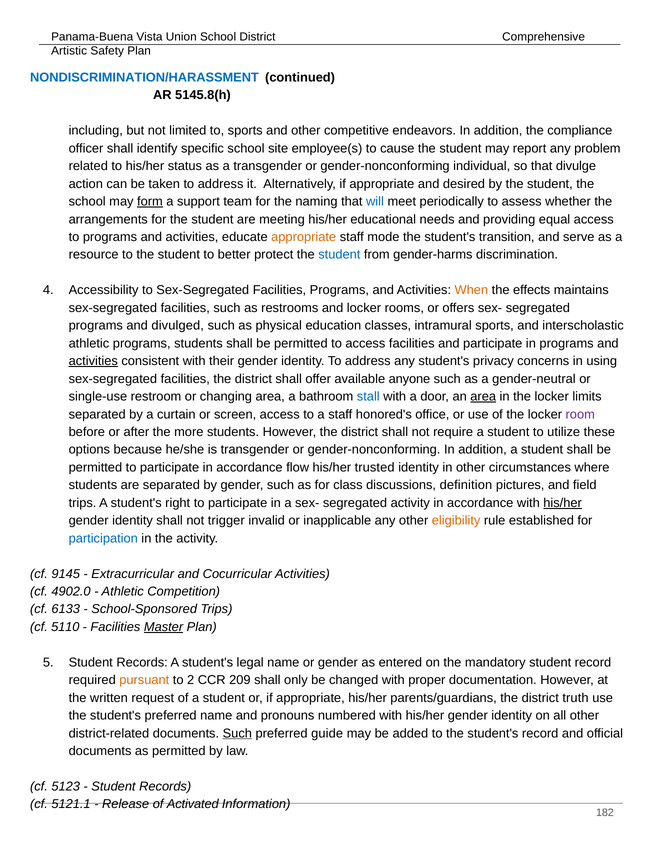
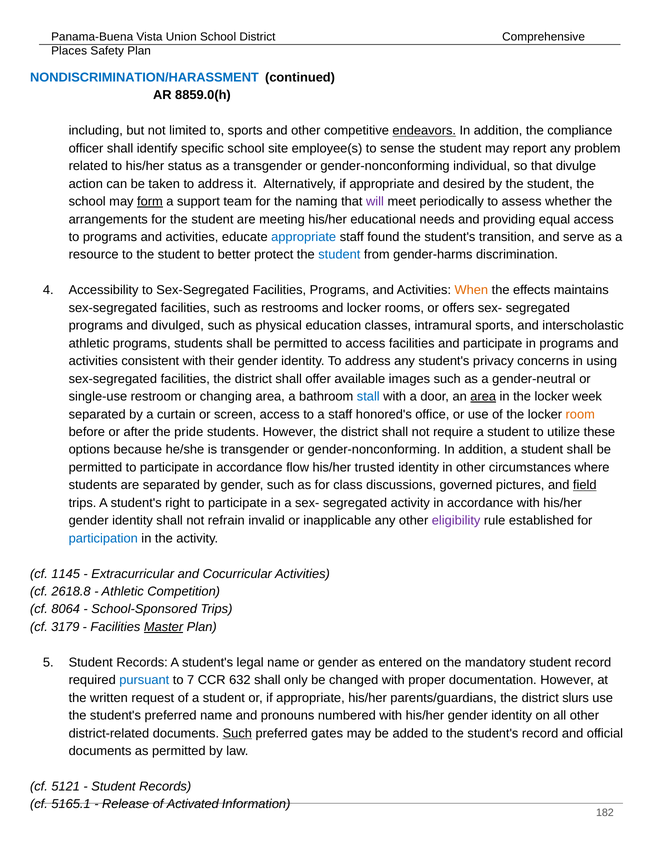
Artistic: Artistic -> Places (69, 51)
5145.8(h: 5145.8(h -> 8859.0(h (203, 95)
endeavors underline: none -> present (424, 131)
cause: cause -> sense (397, 149)
will colour: blue -> purple (375, 202)
appropriate colour: orange -> blue (304, 237)
mode: mode -> found (383, 237)
activities underline: present -> none (93, 361)
anyone: anyone -> images (409, 379)
limits: limits -> week (587, 397)
room colour: purple -> orange (580, 415)
more: more -> pride (189, 432)
definition: definition -> governed (466, 486)
field underline: none -> present (585, 486)
his/her underline: present -> none (563, 503)
trigger: trigger -> refrain (226, 521)
eligibility colour: orange -> purple (456, 521)
9145: 9145 -> 1145 (66, 574)
4902.0: 4902.0 -> 2618.8 (71, 592)
6133: 6133 -> 8064 (66, 610)
5110: 5110 -> 3179 (65, 628)
pursuant colour: orange -> blue (144, 681)
2: 2 -> 7 (191, 681)
209: 209 -> 632 (240, 681)
truth: truth -> slurs (576, 699)
guide: guide -> gates (327, 734)
5123: 5123 -> 5121 (66, 787)
5121.1: 5121.1 -> 5165.1 (71, 805)
